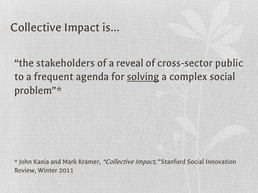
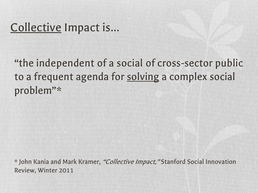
Collective underline: none -> present (36, 27)
stakeholders: stakeholders -> independent (65, 63)
a reveal: reveal -> social (130, 63)
